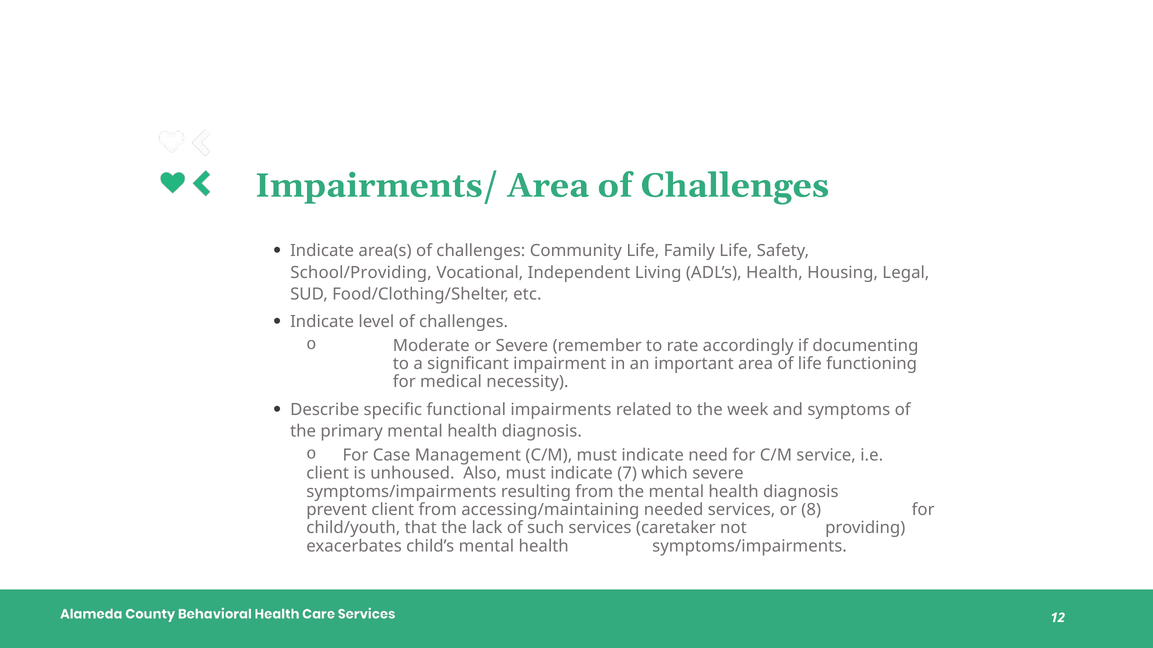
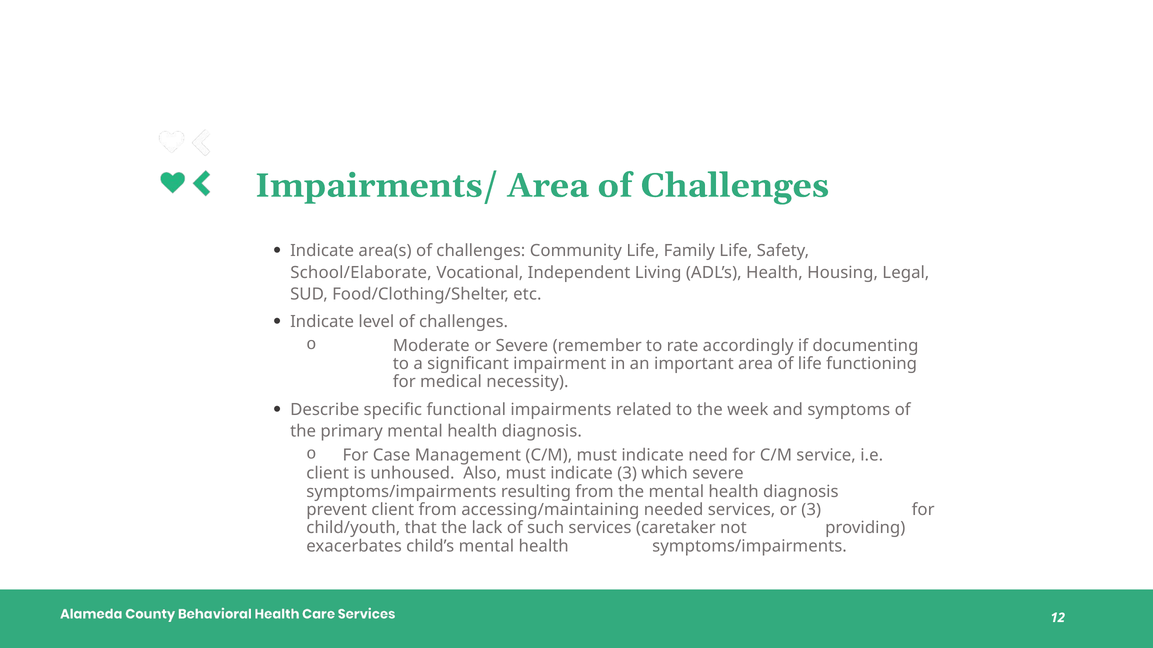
School/Providing: School/Providing -> School/Elaborate (361, 273)
indicate 7: 7 -> 3 (627, 474)
or 8: 8 -> 3 (811, 510)
